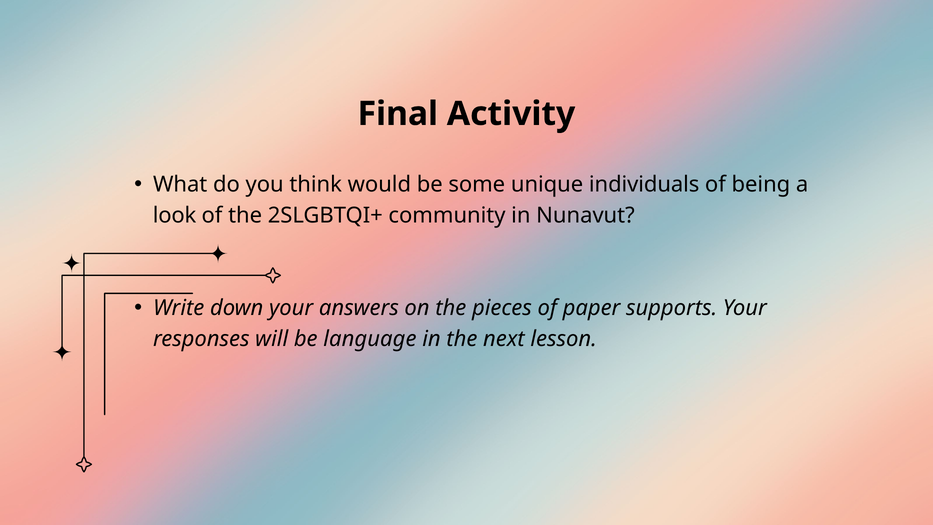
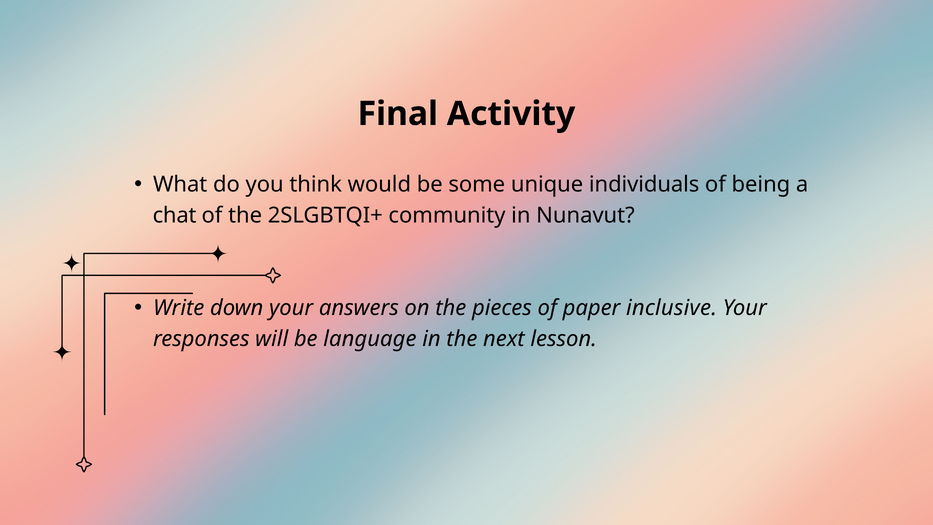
look: look -> chat (175, 215)
supports: supports -> inclusive (671, 308)
